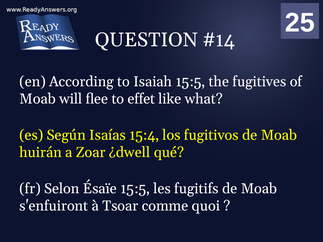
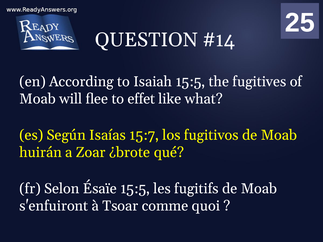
15:4: 15:4 -> 15:7 (144, 135)
¿dwell: ¿dwell -> ¿brote (130, 153)
